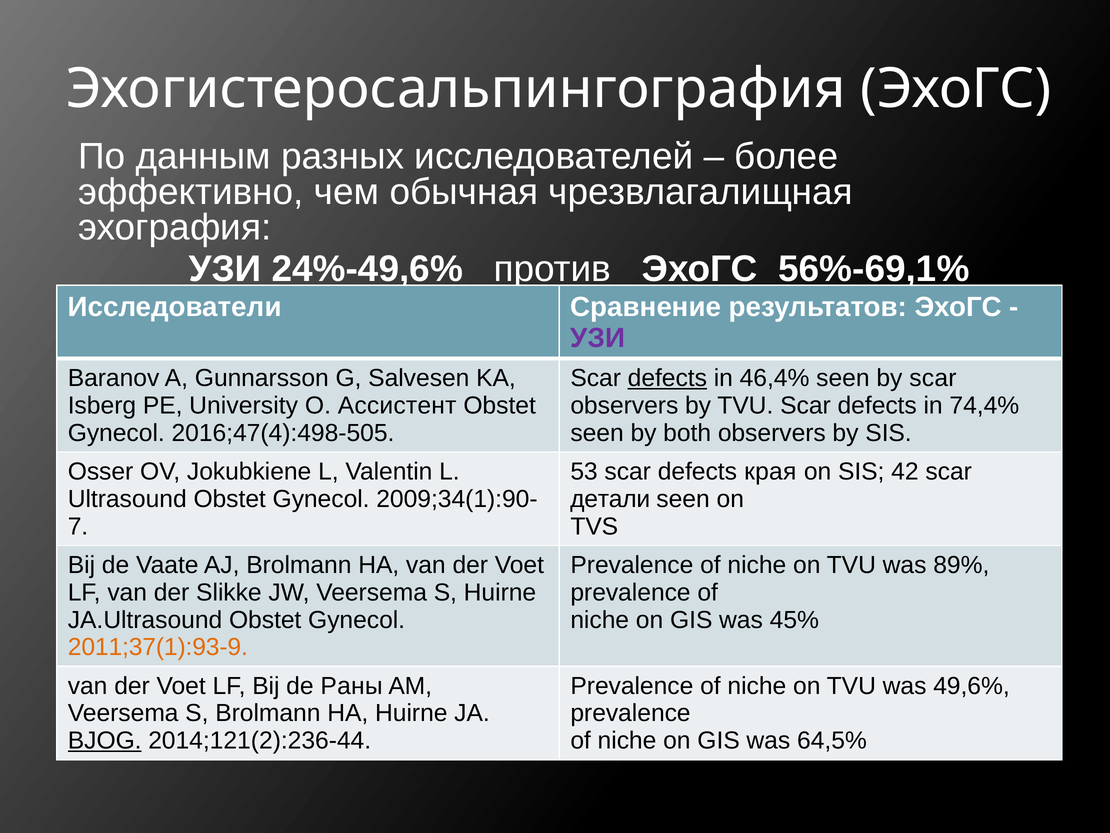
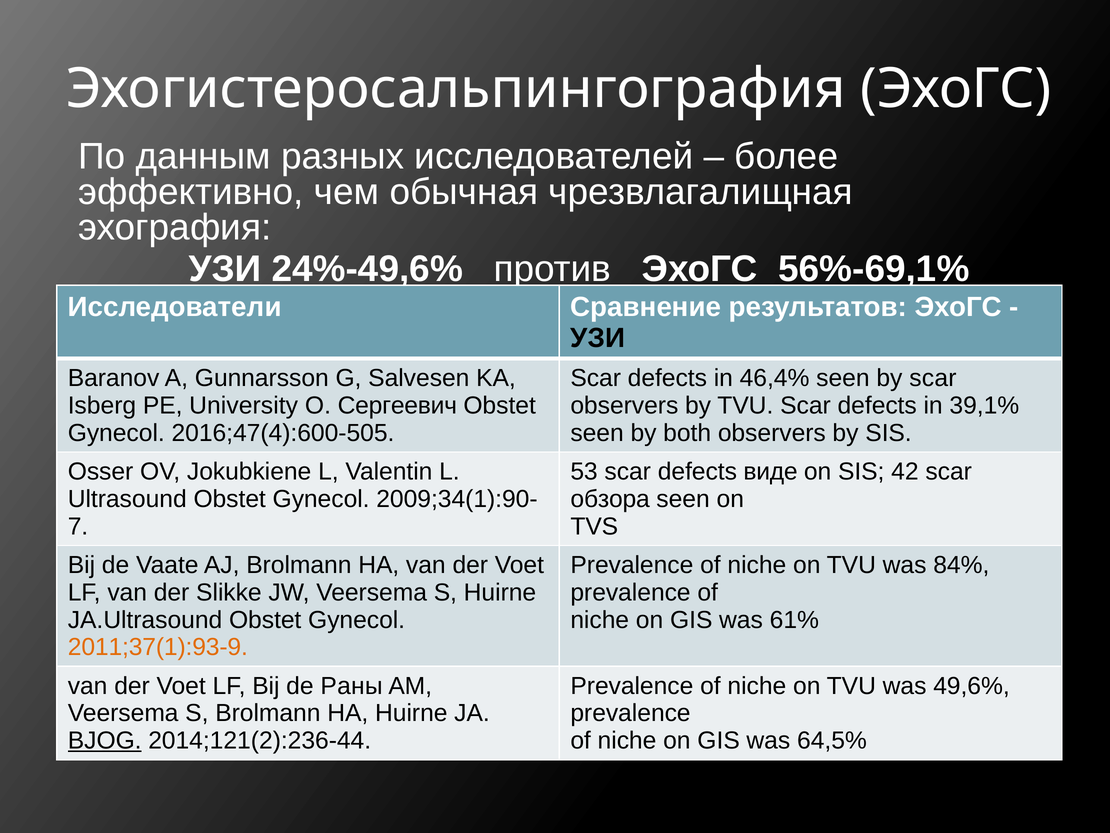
УЗИ colour: purple -> black (598, 338)
defects underline: present -> none (667, 378)
Ассистент: Ассистент -> Сергеевич (397, 405)
74,4%: 74,4% -> 39,1% (984, 405)
2016;47(4):498-505: 2016;47(4):498-505 -> 2016;47(4):600-505 (283, 433)
края: края -> виде (771, 471)
детали: детали -> обзора (610, 499)
89%: 89% -> 84% (961, 565)
45%: 45% -> 61% (794, 620)
